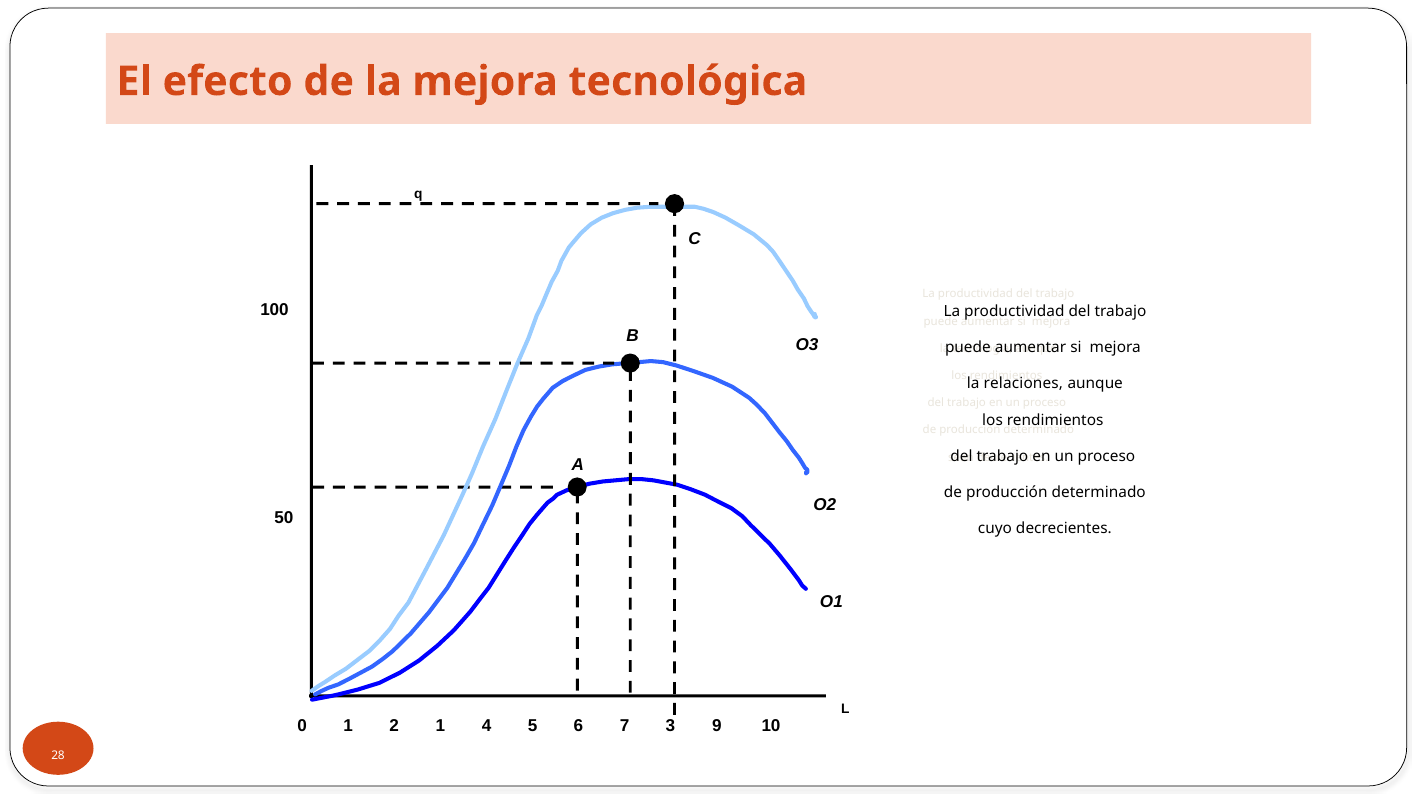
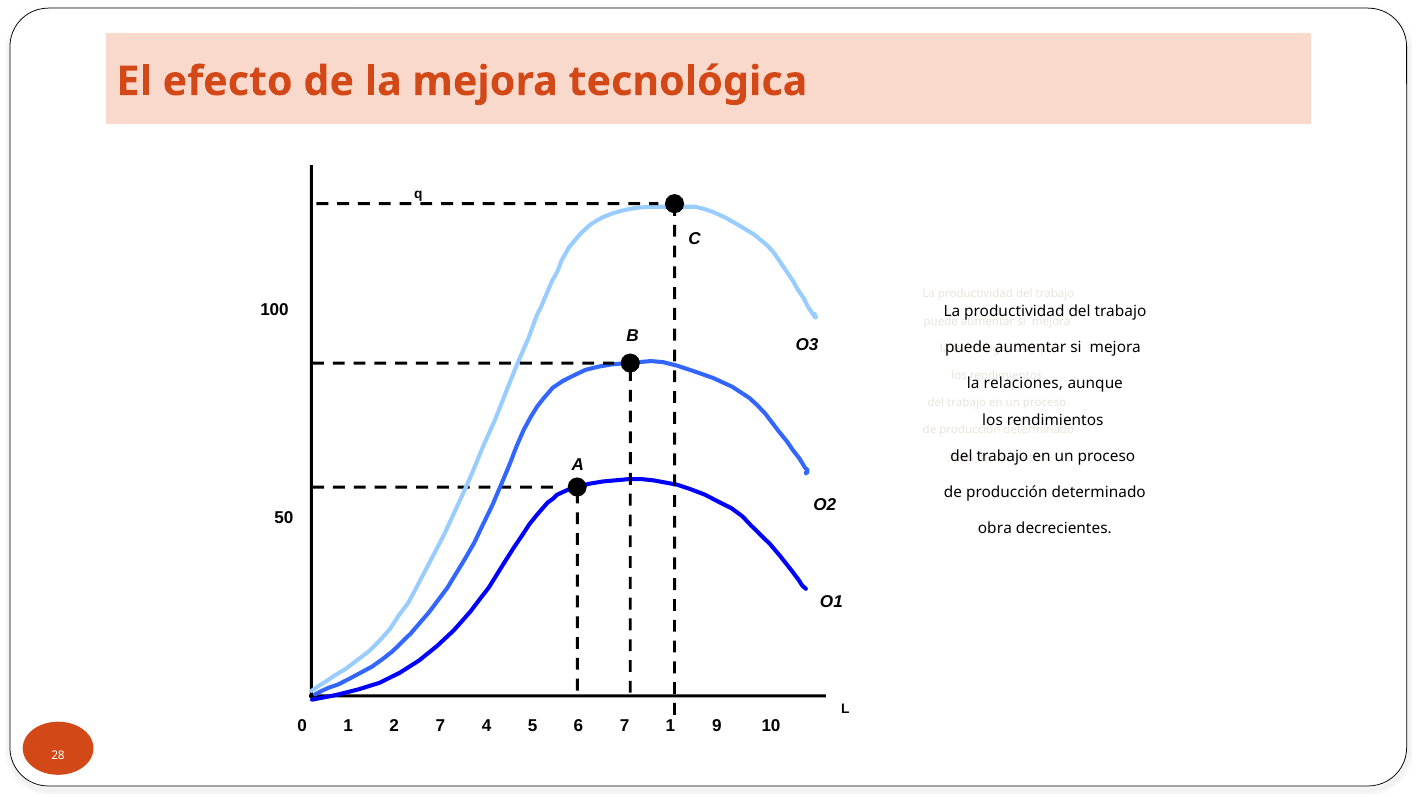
cuyo: cuyo -> obra (995, 529)
2 1: 1 -> 7 (440, 726)
7 3: 3 -> 1 (671, 726)
